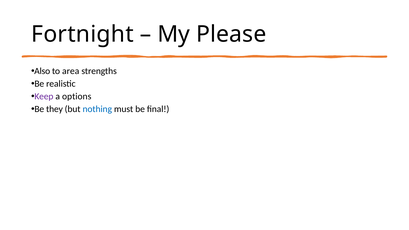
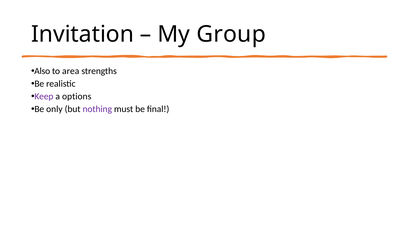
Fortnight: Fortnight -> Invitation (83, 34)
Please: Please -> Group (231, 34)
they: they -> only (54, 109)
nothing colour: blue -> purple (97, 109)
